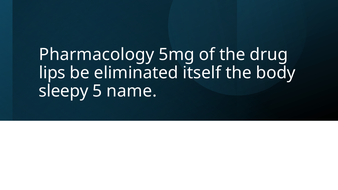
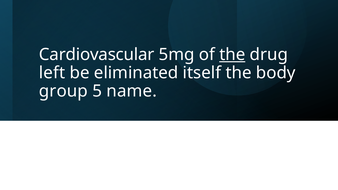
Pharmacology: Pharmacology -> Cardiovascular (97, 55)
the underline: none -> present (232, 55)
lips: lips -> left (52, 73)
sleepy: sleepy -> group (63, 91)
